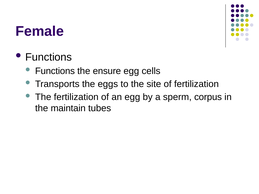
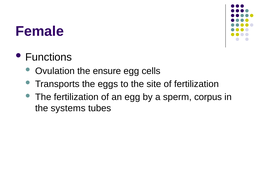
Functions: Functions -> Ovulation (55, 71)
maintain: maintain -> systems (68, 108)
